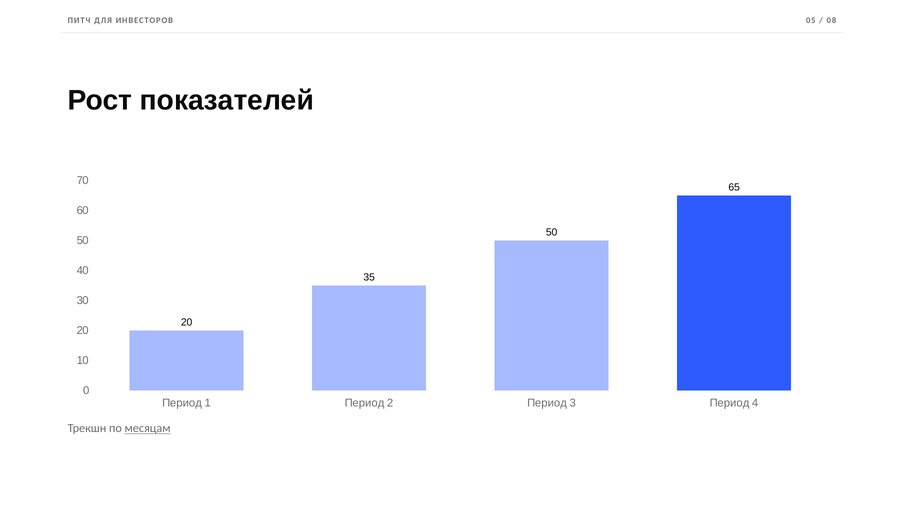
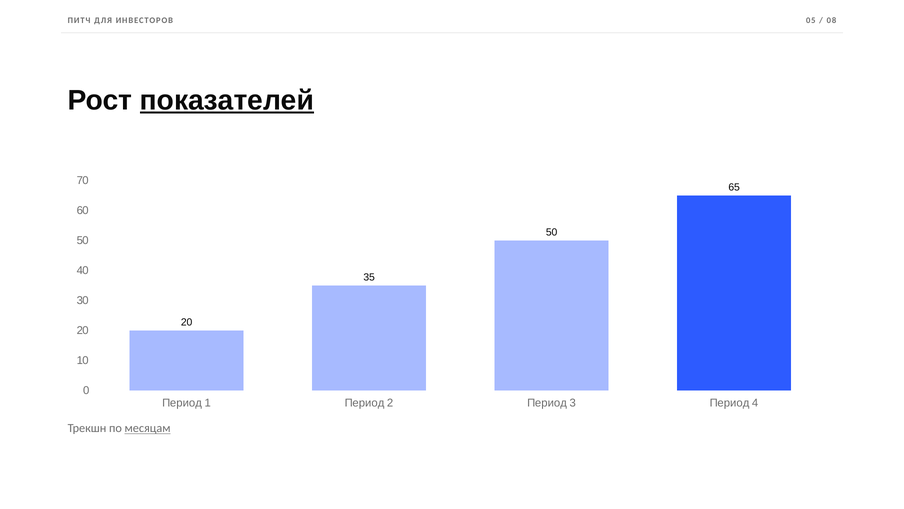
показателей underline: none -> present (227, 100)
